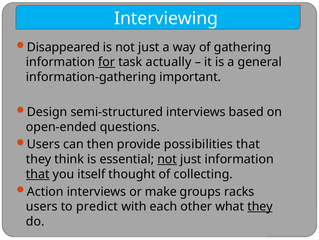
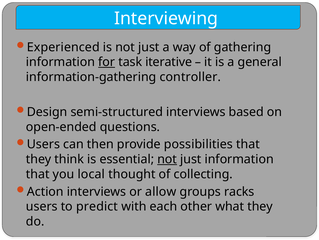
Disappeared: Disappeared -> Experienced (63, 47)
actually: actually -> iterative (169, 62)
important: important -> controller (190, 77)
that underline: present -> none (38, 174)
itself: itself -> local (91, 174)
make: make -> allow (161, 191)
they underline: present -> none (260, 206)
